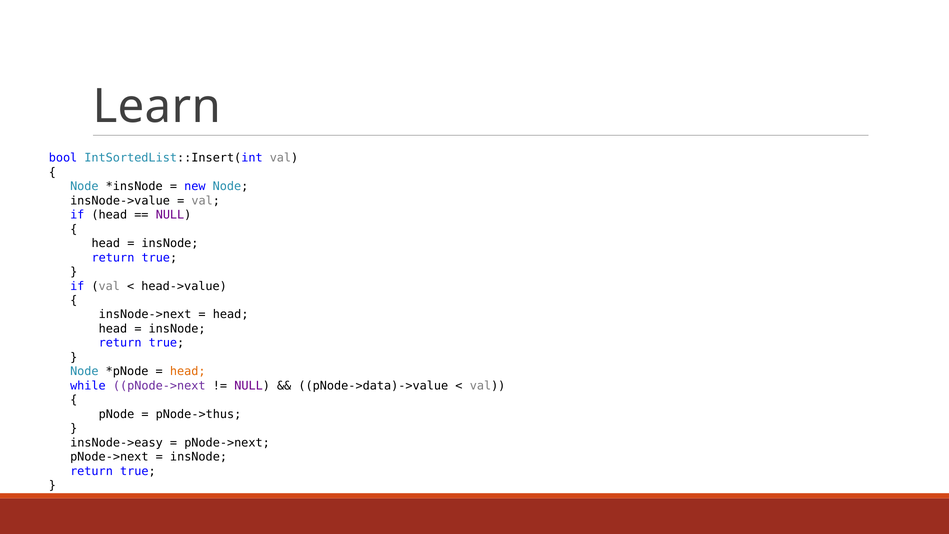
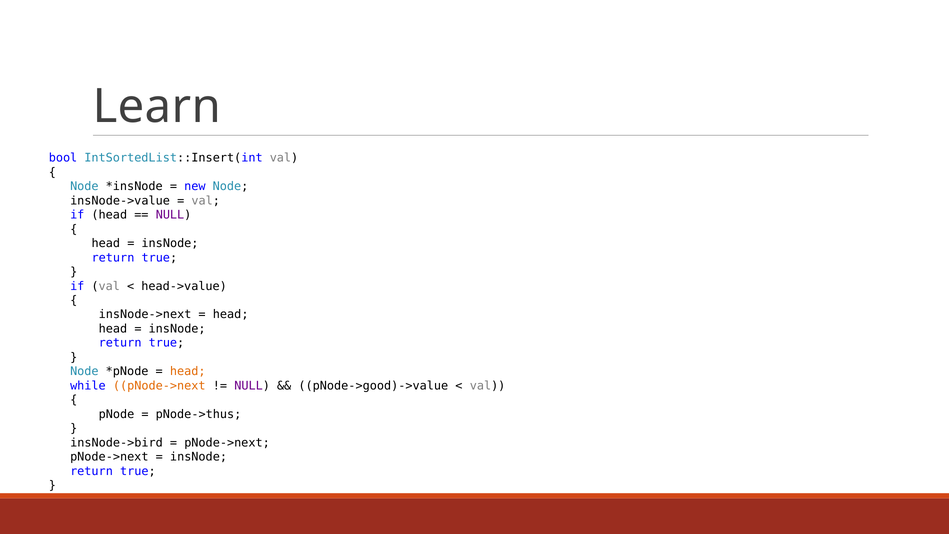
pNode->next colour: purple -> orange (159, 386)
pNode->data)->value: pNode->data)->value -> pNode->good)->value (373, 386)
insNode->easy: insNode->easy -> insNode->bird (116, 443)
